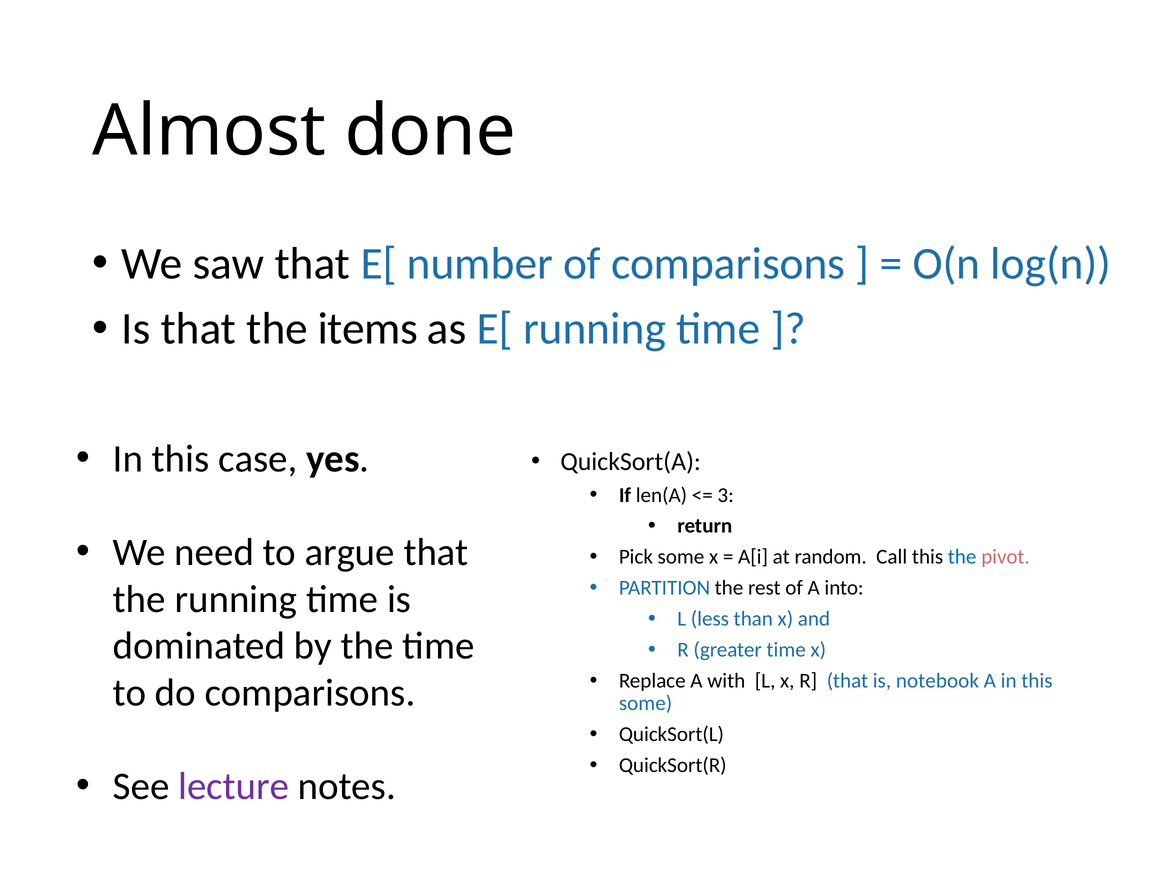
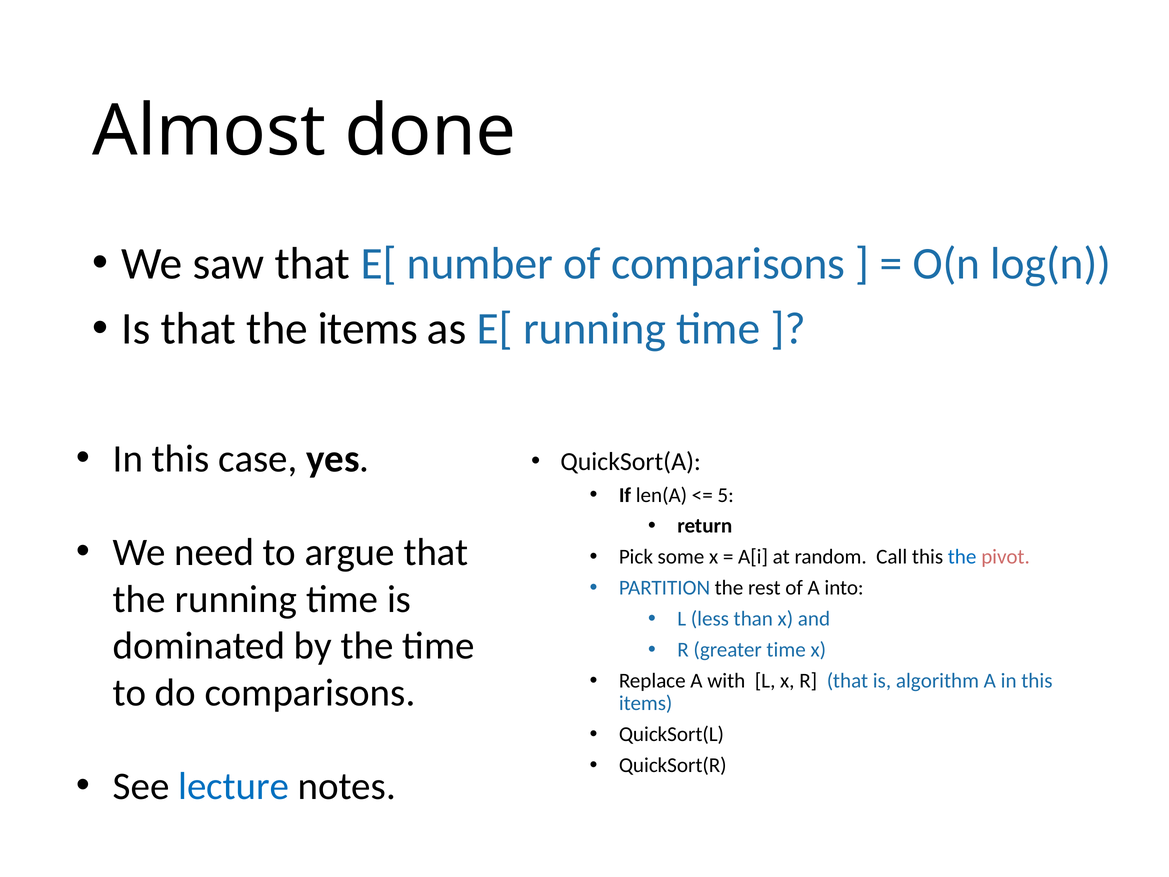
3: 3 -> 5 (726, 495)
notebook: notebook -> algorithm (937, 680)
some: some -> items (646, 703)
lecture colour: purple -> blue (234, 786)
